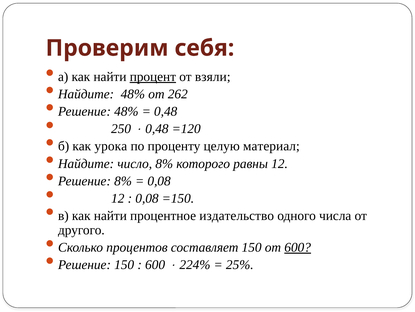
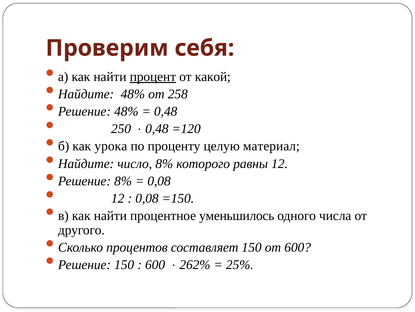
взяли: взяли -> какой (213, 77)
262: 262 -> 258 (178, 94)
издательство: издательство -> уменьшилось (237, 215)
600 underline: present -> none (298, 247)
224%: 224% -> 262% (195, 264)
